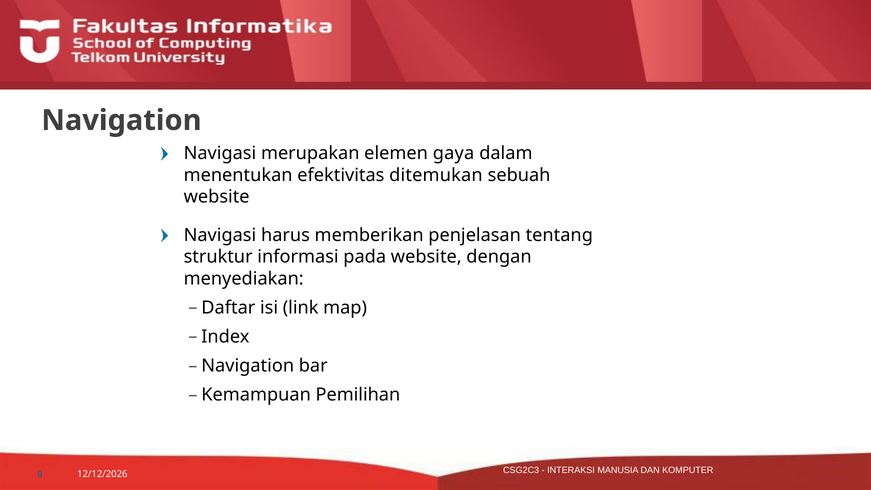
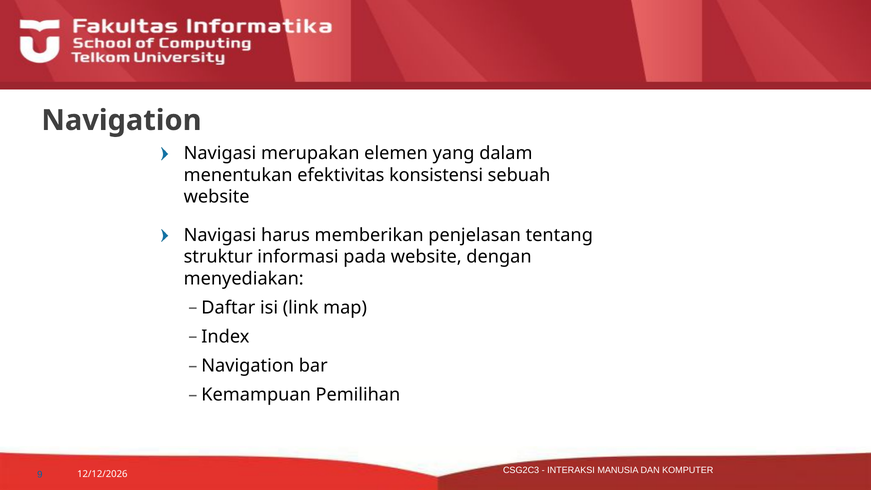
gaya: gaya -> yang (454, 153)
ditemukan: ditemukan -> konsistensi (436, 175)
